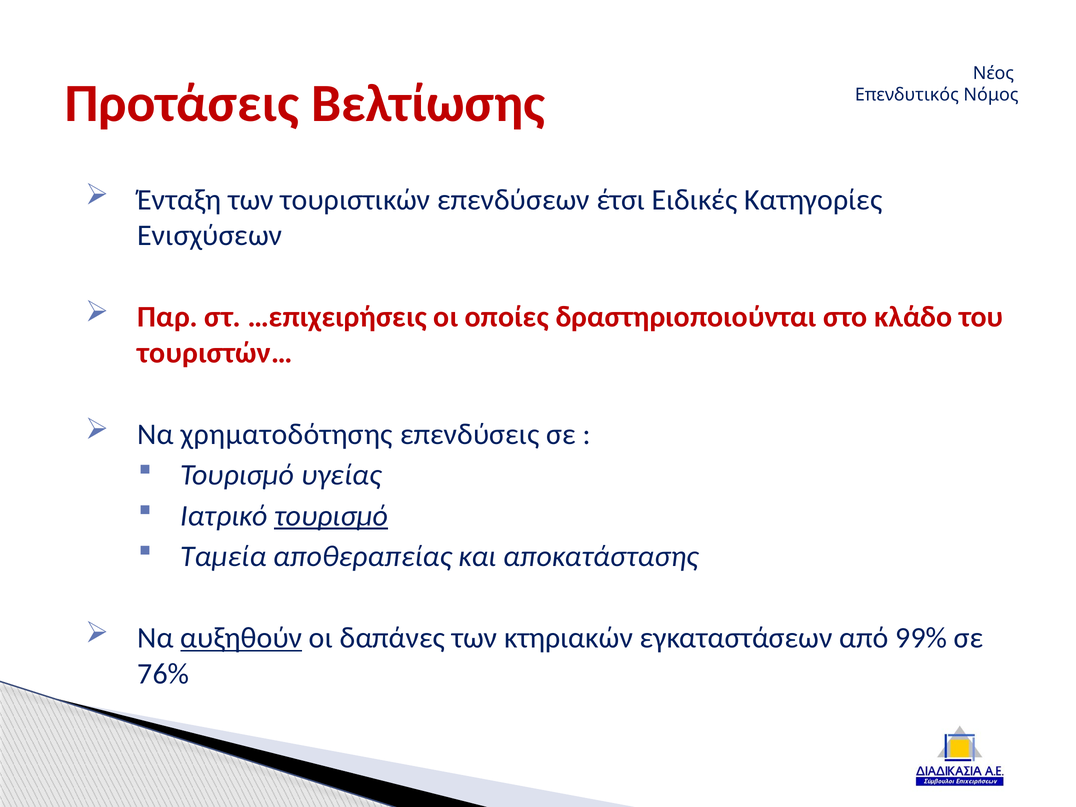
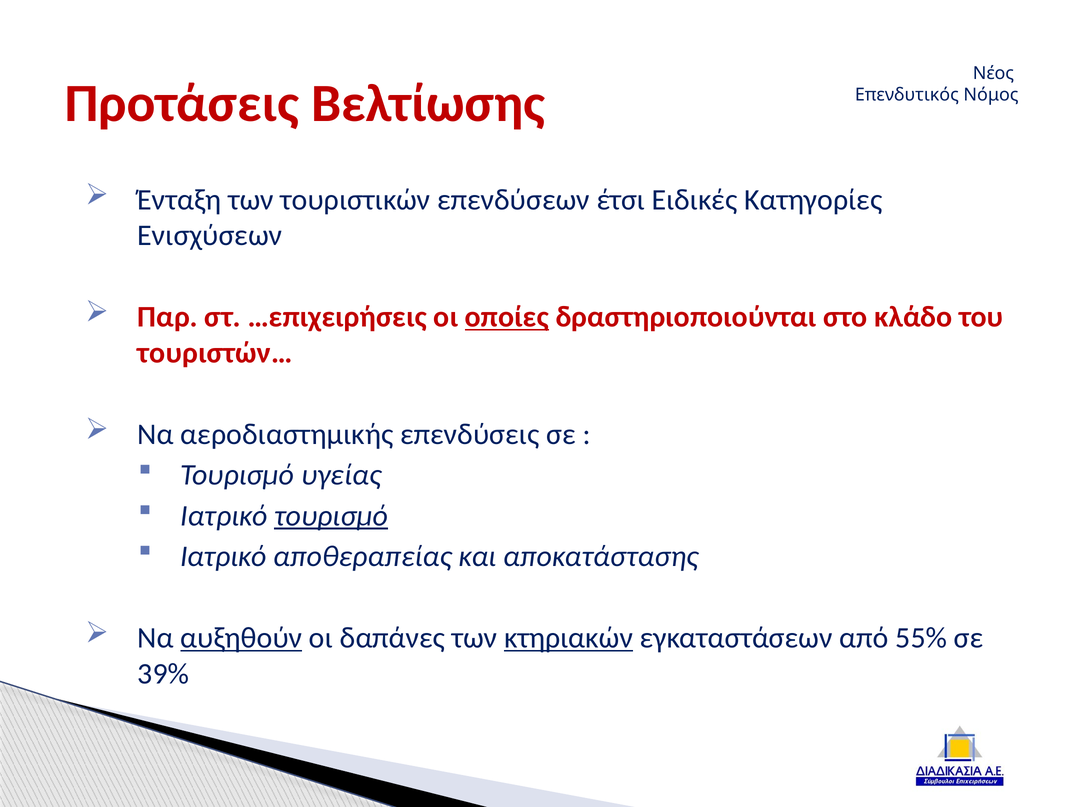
οποίες underline: none -> present (507, 317)
χρηματοδότησης: χρηματοδότησης -> αεροδιαστημικής (287, 434)
Ταμεία: Ταμεία -> Ιατρικό (223, 556)
κτηριακών underline: none -> present (569, 638)
99%: 99% -> 55% (921, 638)
76%: 76% -> 39% (163, 674)
